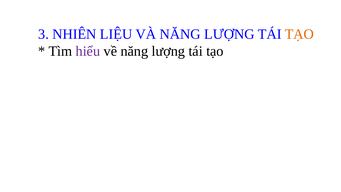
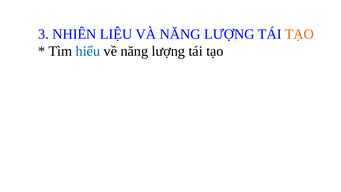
hiểu colour: purple -> blue (88, 51)
